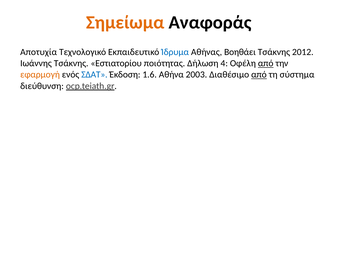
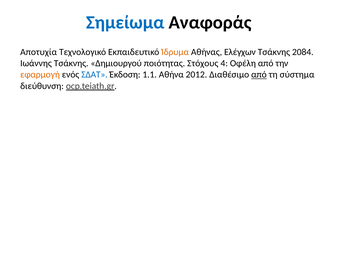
Σημείωμα colour: orange -> blue (125, 22)
Ίδρυμα colour: blue -> orange (175, 52)
Βοηθάει: Βοηθάει -> Ελέγχων (240, 52)
2012: 2012 -> 2084 (303, 52)
Εστιατορίου: Εστιατορίου -> Δημιουργού (116, 63)
Δήλωση: Δήλωση -> Στόχους (203, 63)
από underline: present -> none (266, 63)
1.6: 1.6 -> 1.1 (150, 75)
2003: 2003 -> 2012 (196, 75)
